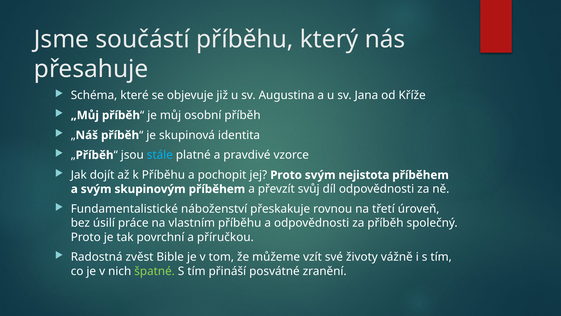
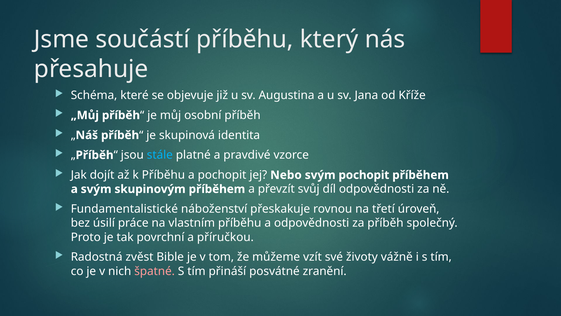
jej Proto: Proto -> Nebo (286, 175)
svým nejistota: nejistota -> pochopit (364, 175)
špatné colour: light green -> pink (155, 271)
